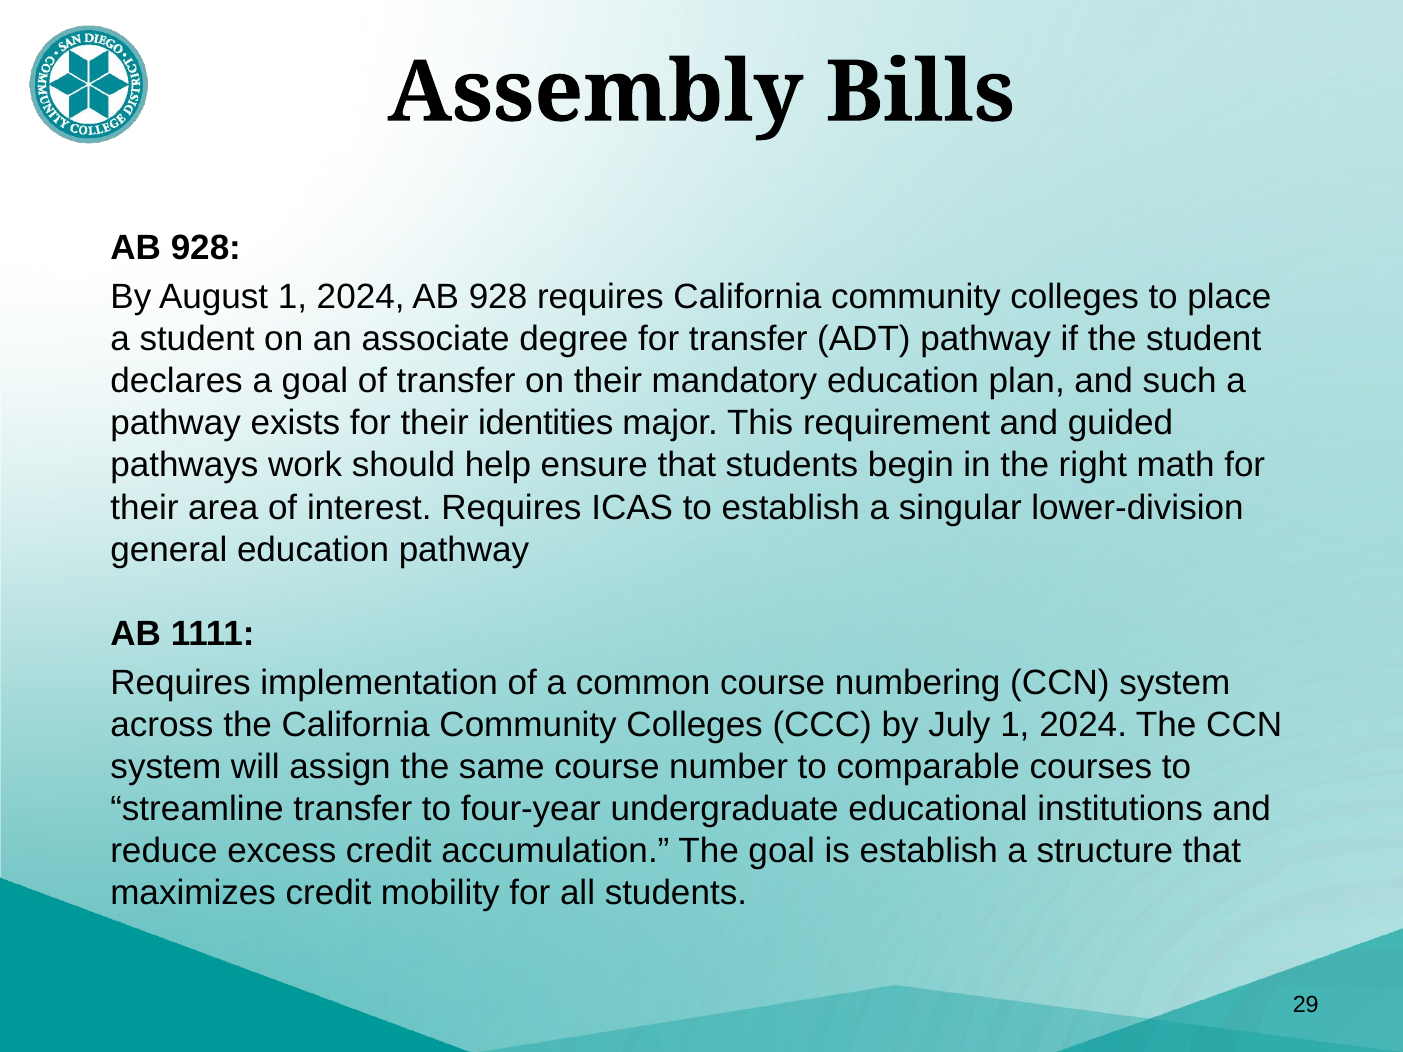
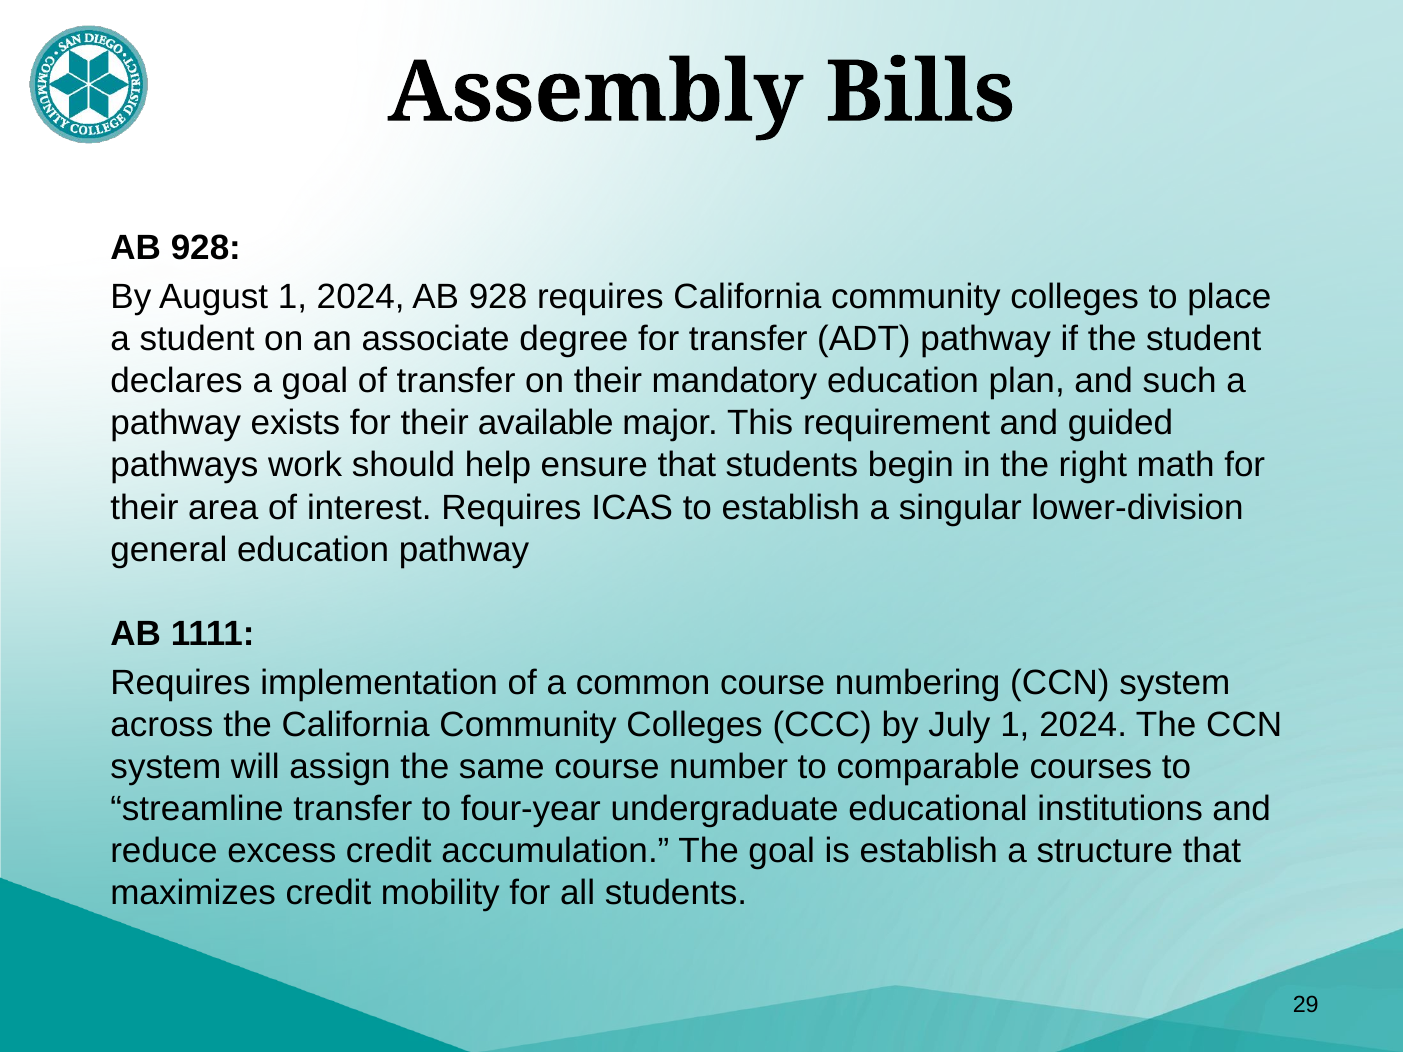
identities: identities -> available (546, 423)
